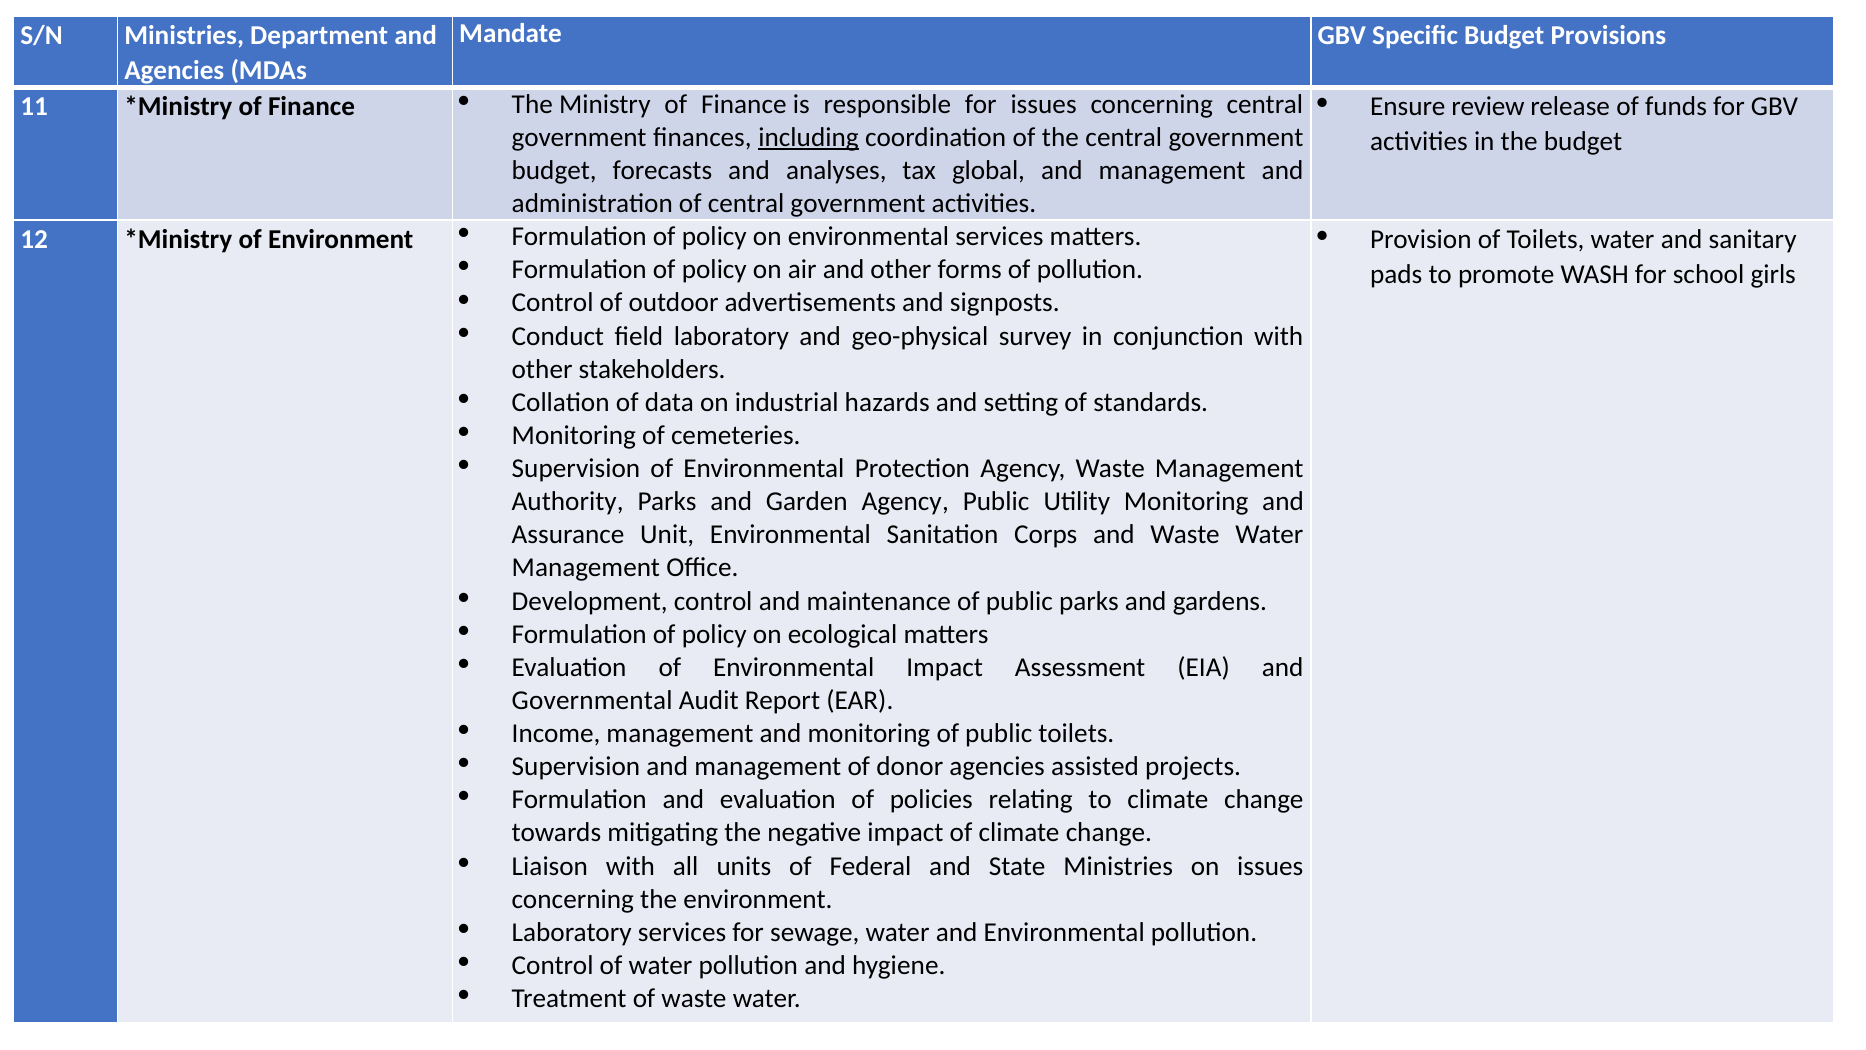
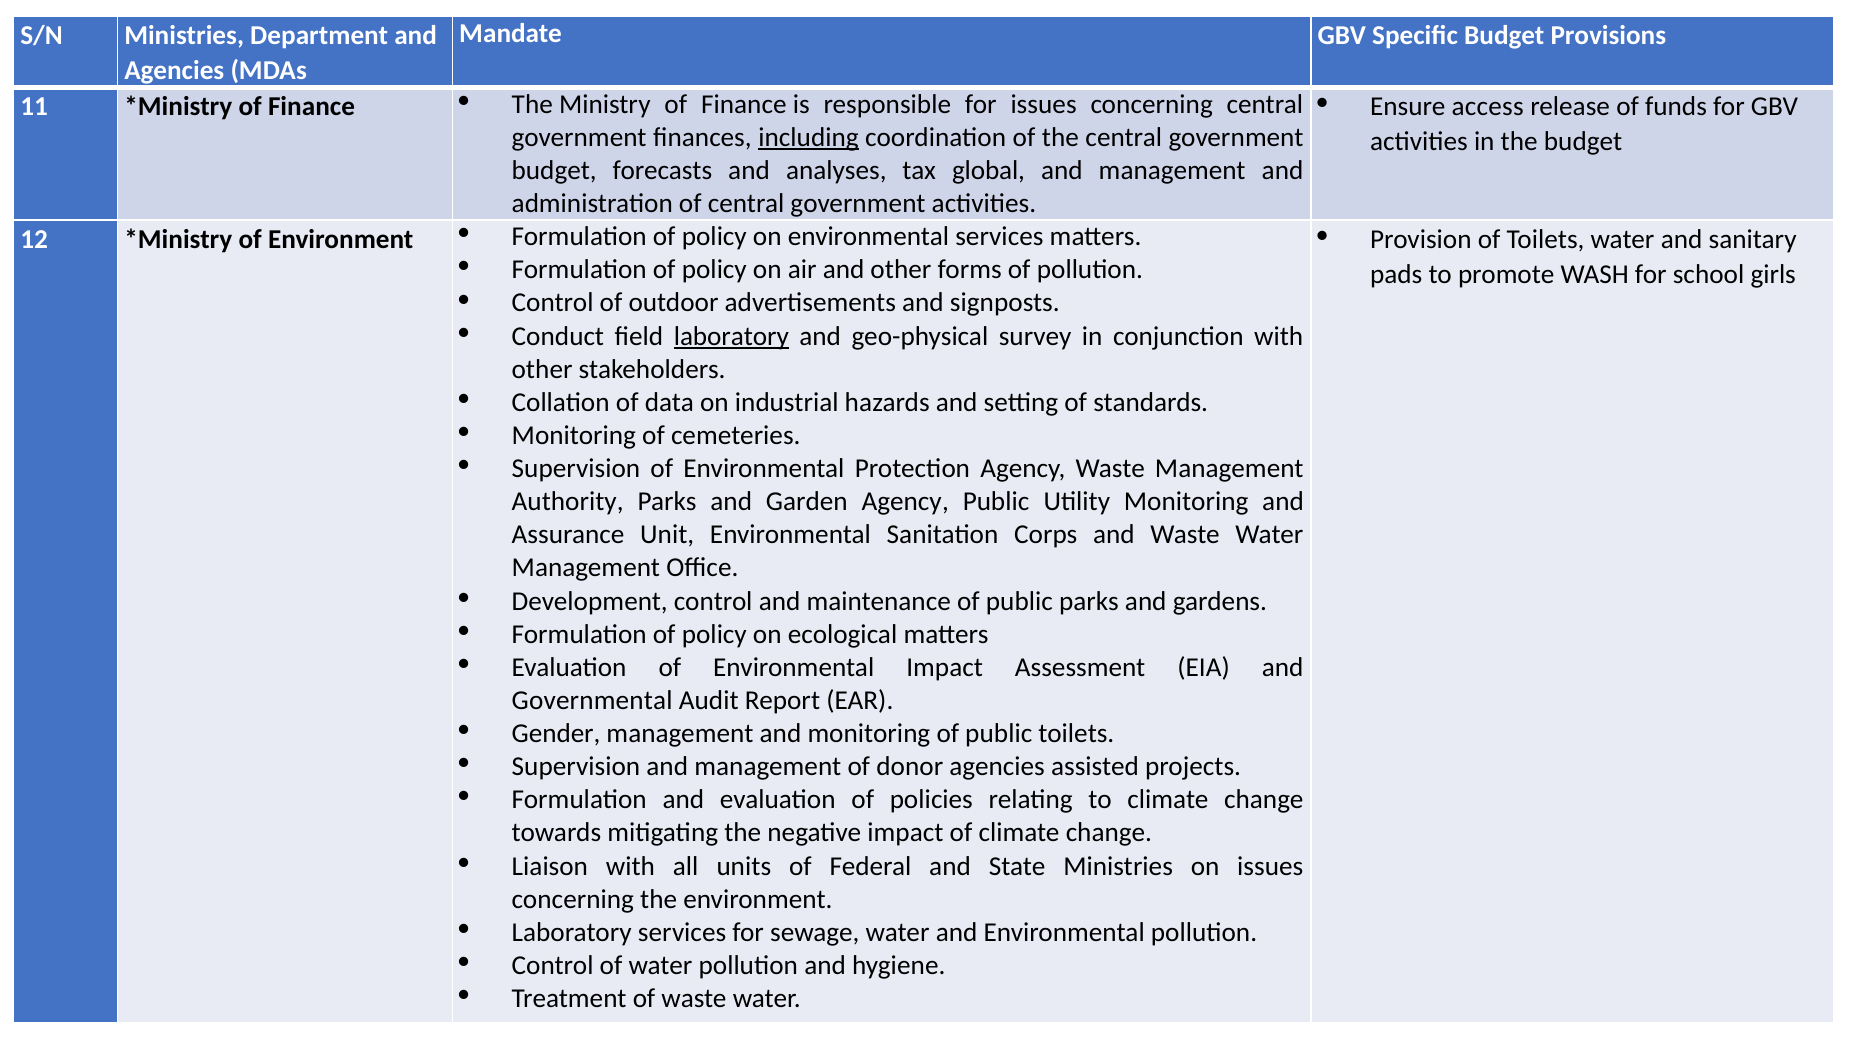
review: review -> access (1488, 106)
laboratory underline: none -> present (731, 336)
Income: Income -> Gender (556, 733)
